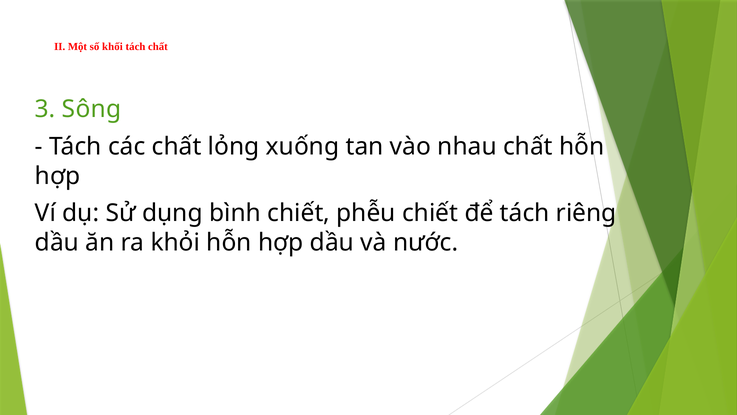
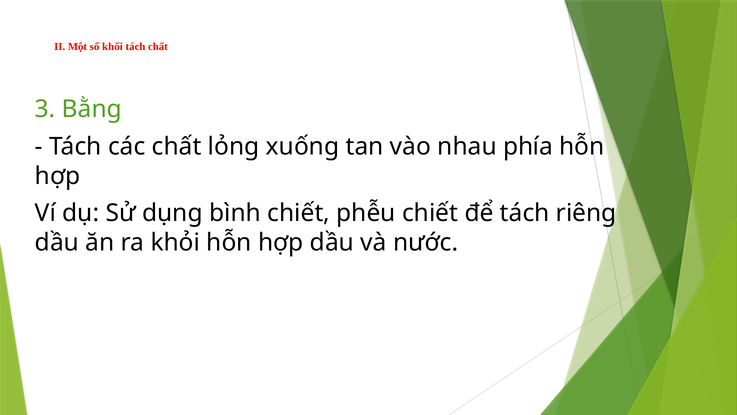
Sông: Sông -> Bằng (92, 109)
nhau chất: chất -> phía (528, 146)
